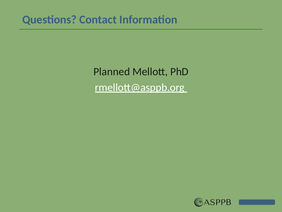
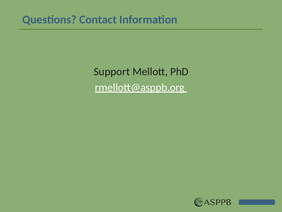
Planned: Planned -> Support (112, 71)
